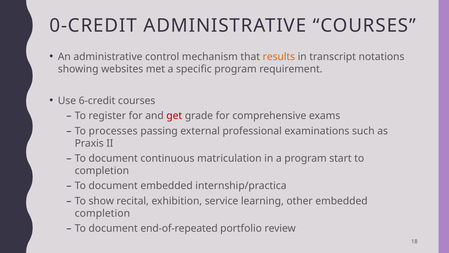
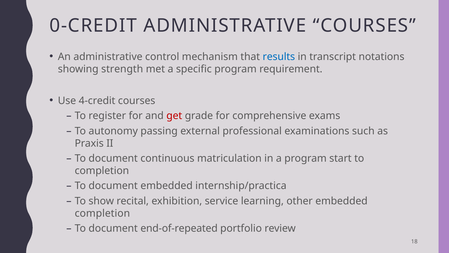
results colour: orange -> blue (279, 57)
websites: websites -> strength (122, 69)
6-credit: 6-credit -> 4-credit (97, 101)
processes: processes -> autonomy (113, 131)
